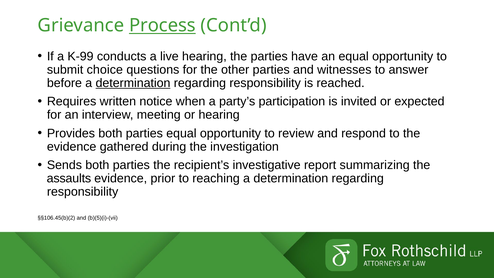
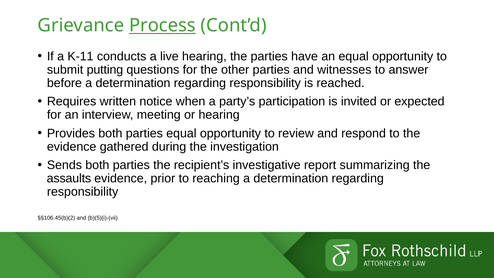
K-99: K-99 -> K-11 (81, 56)
choice: choice -> putting (105, 70)
determination underline: present -> none (133, 83)
